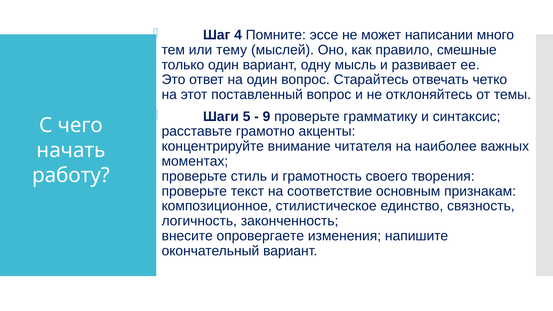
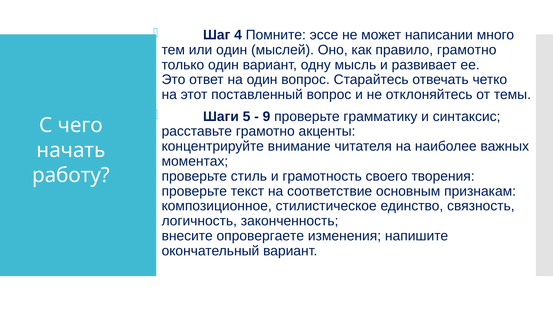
или тему: тему -> один (232, 50)
правило смешные: смешные -> грамотно (467, 50)
